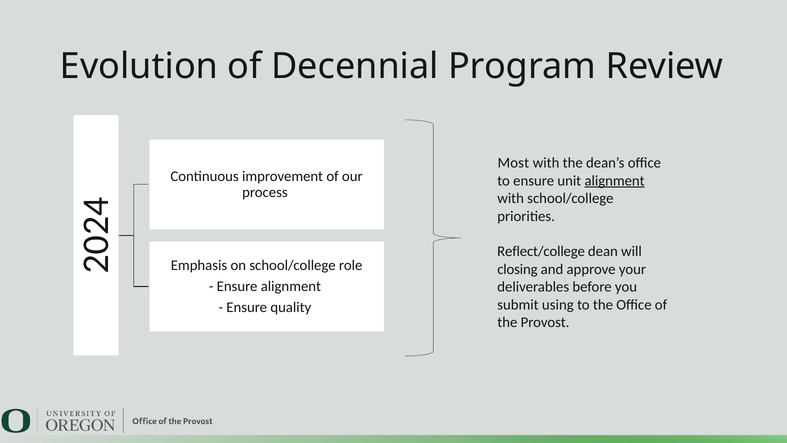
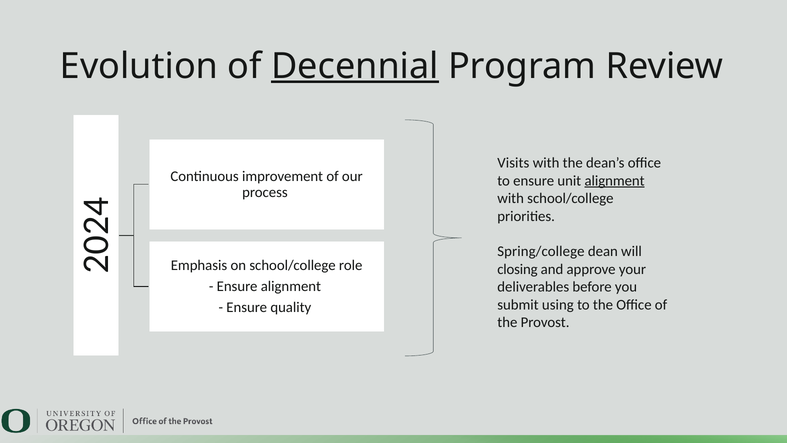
Decennial underline: none -> present (355, 66)
Most: Most -> Visits (513, 163)
Reflect/college: Reflect/college -> Spring/college (541, 251)
